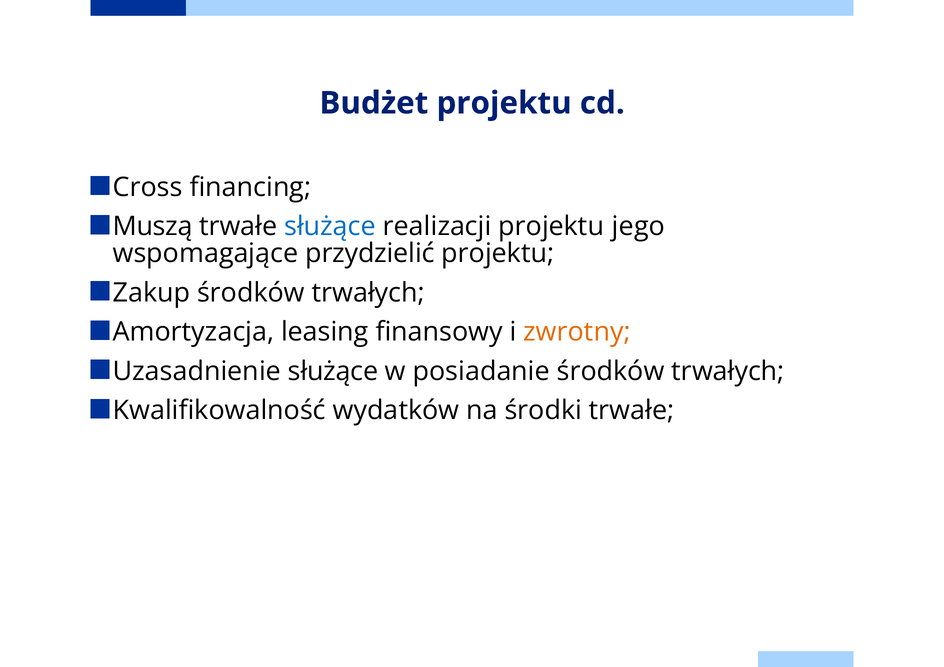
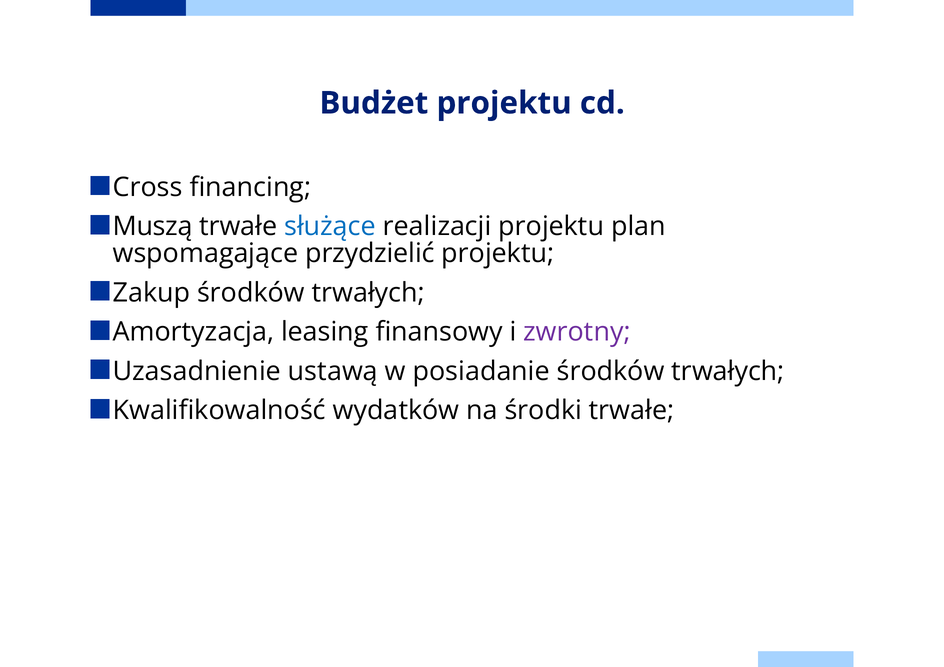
jego: jego -> plan (638, 227)
zwrotny colour: orange -> purple (577, 332)
Uzasadnienie służące: służące -> ustawą (333, 372)
